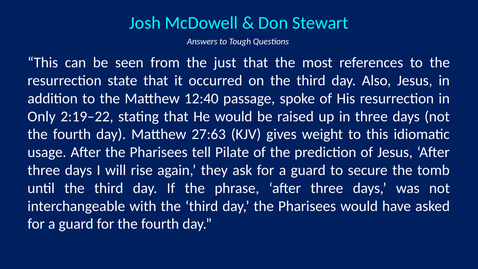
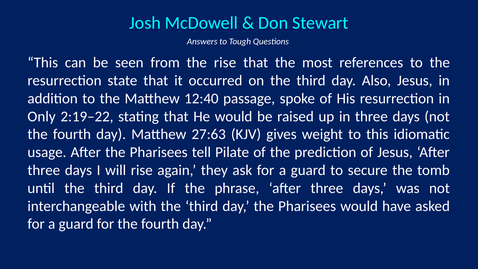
the just: just -> rise (225, 63)
